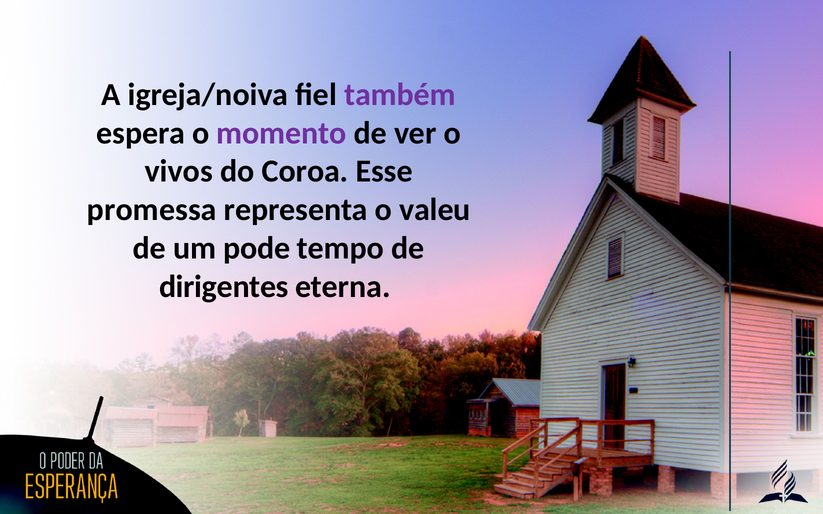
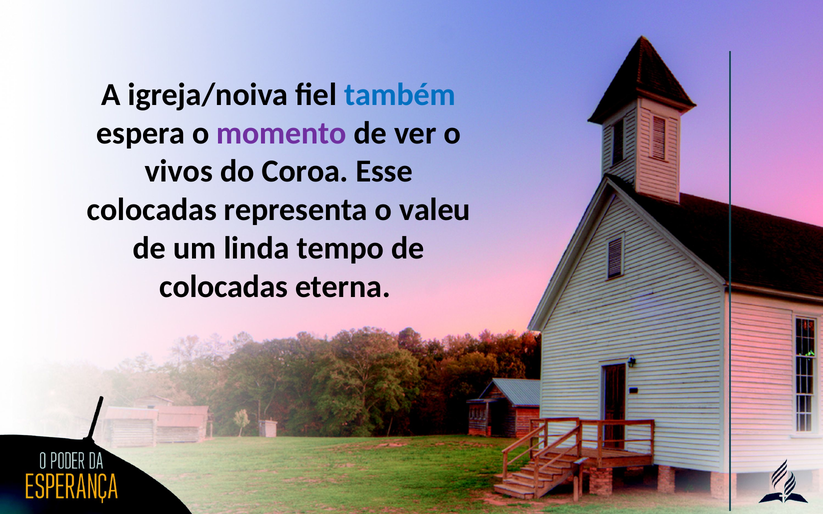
também colour: purple -> blue (400, 95)
promessa: promessa -> colocadas (152, 210)
pode: pode -> linda (257, 248)
dirigentes: dirigentes -> colocadas (224, 287)
